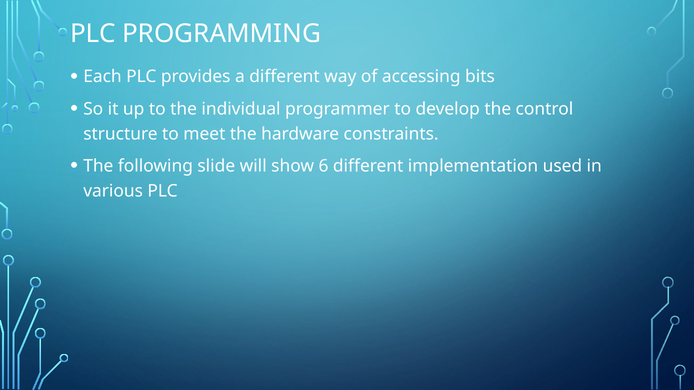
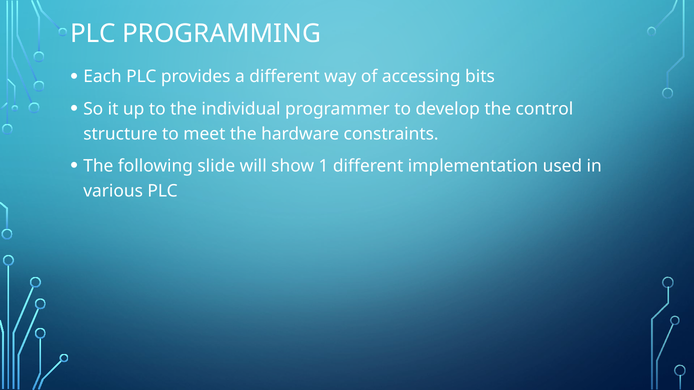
6: 6 -> 1 (324, 166)
